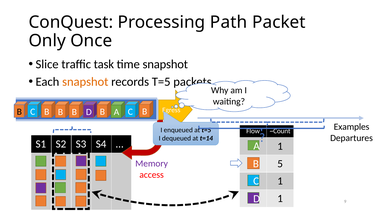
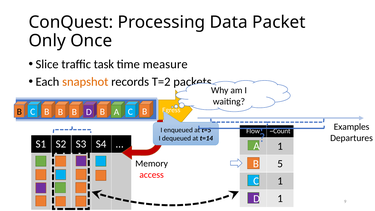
Path: Path -> Data (229, 22)
time snapshot: snapshot -> measure (165, 64)
records T=5: T=5 -> T=2 (161, 82)
Memory colour: purple -> black (152, 163)
